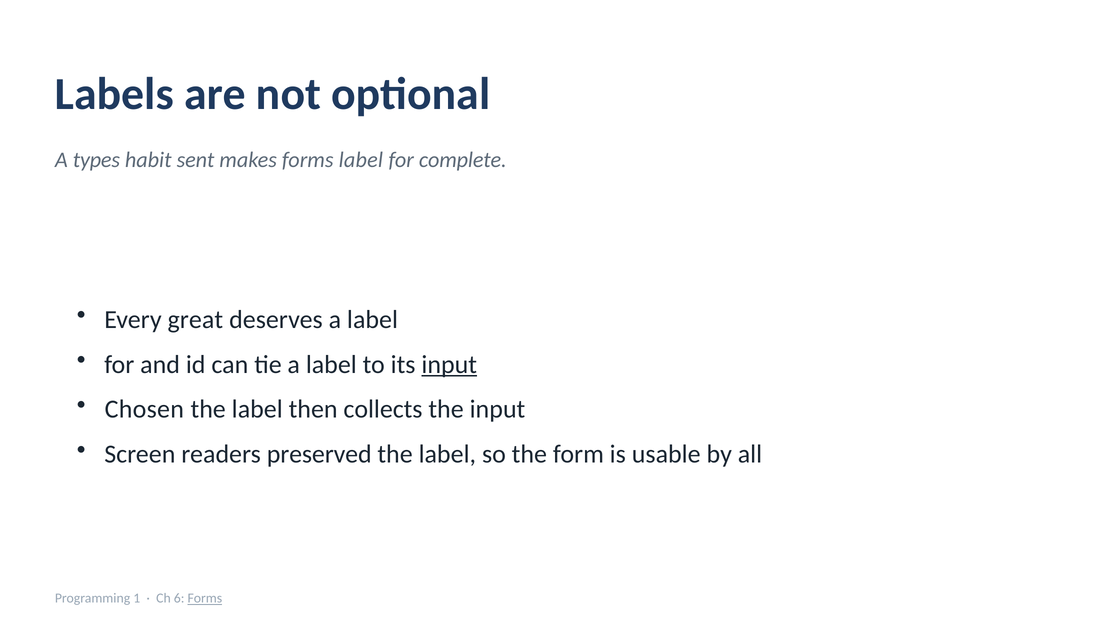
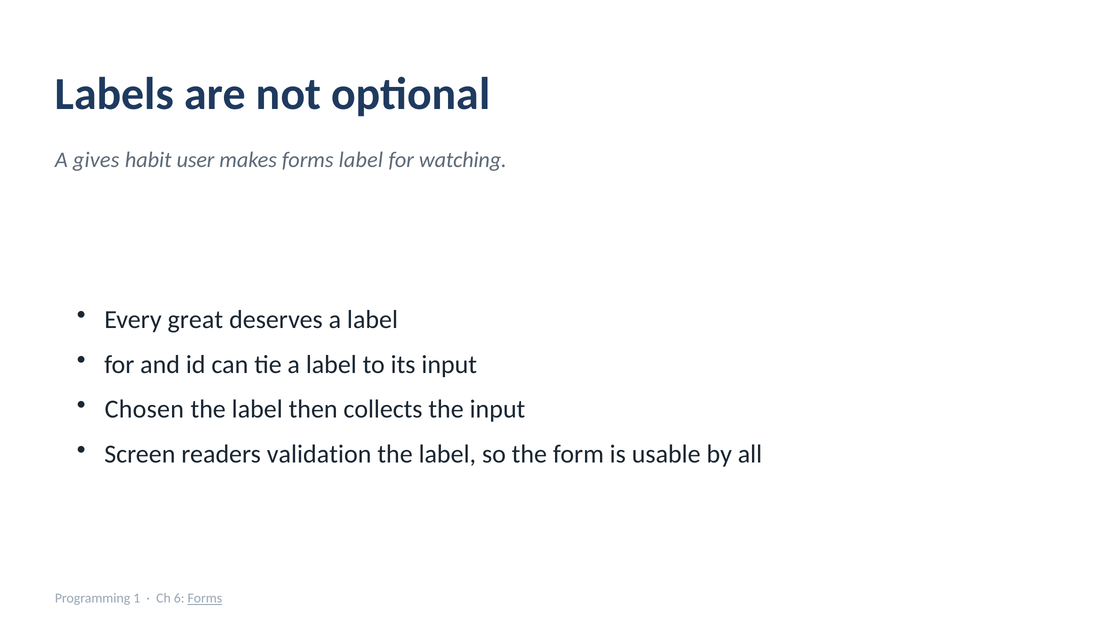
types: types -> gives (96, 160)
sent: sent -> user (196, 160)
complete: complete -> watching (463, 160)
input underline: present -> none (449, 364)
preserved: preserved -> validation (319, 454)
